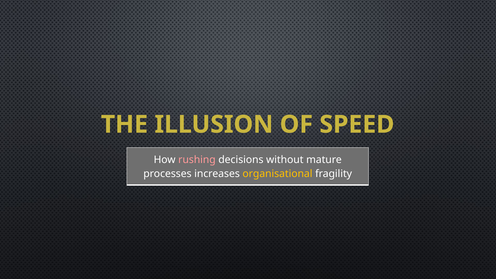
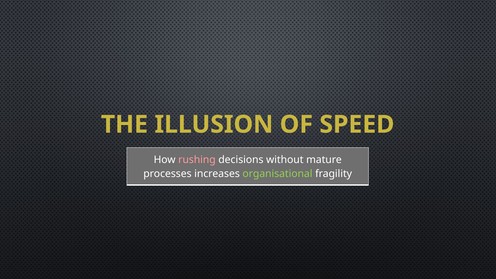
organisational colour: yellow -> light green (277, 174)
